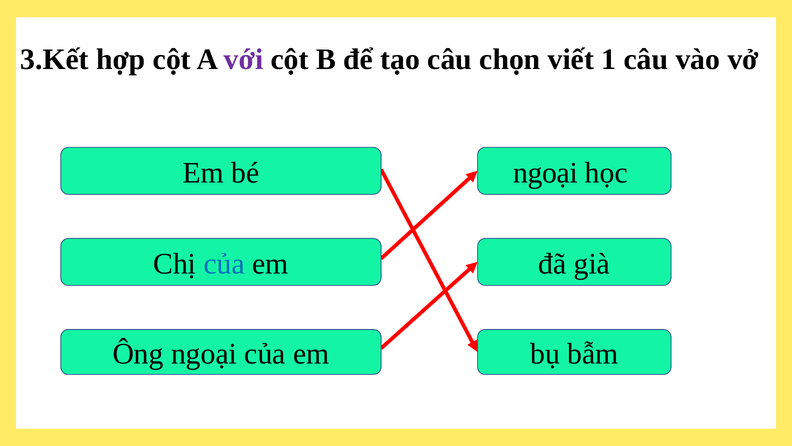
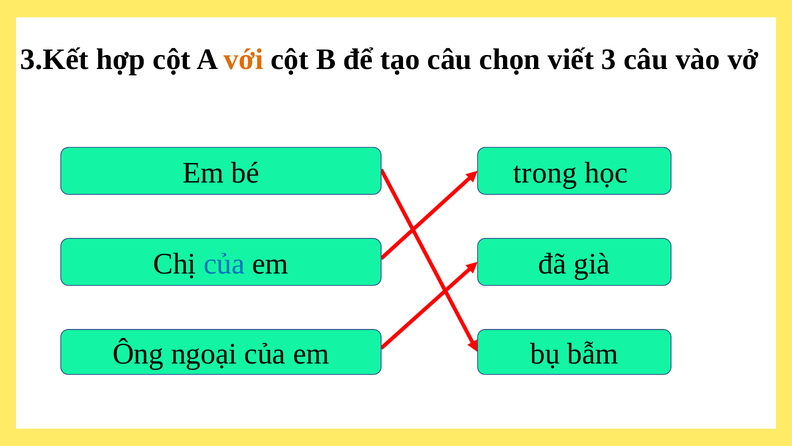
với colour: purple -> orange (244, 60)
1: 1 -> 3 (609, 60)
ngoại: ngoại -> trong (545, 173)
